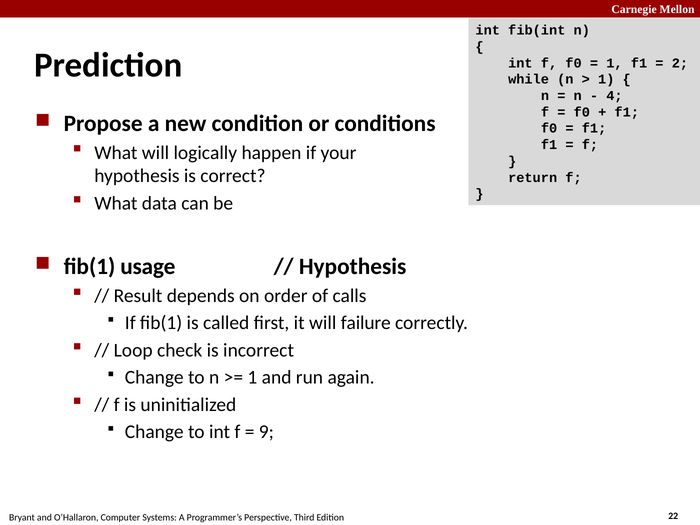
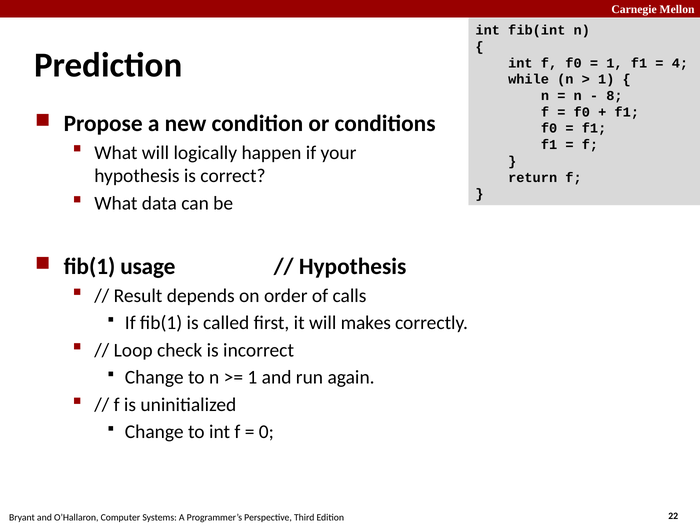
2: 2 -> 4 (680, 63)
4: 4 -> 8 (614, 96)
failure: failure -> makes (366, 323)
9: 9 -> 0 (266, 432)
